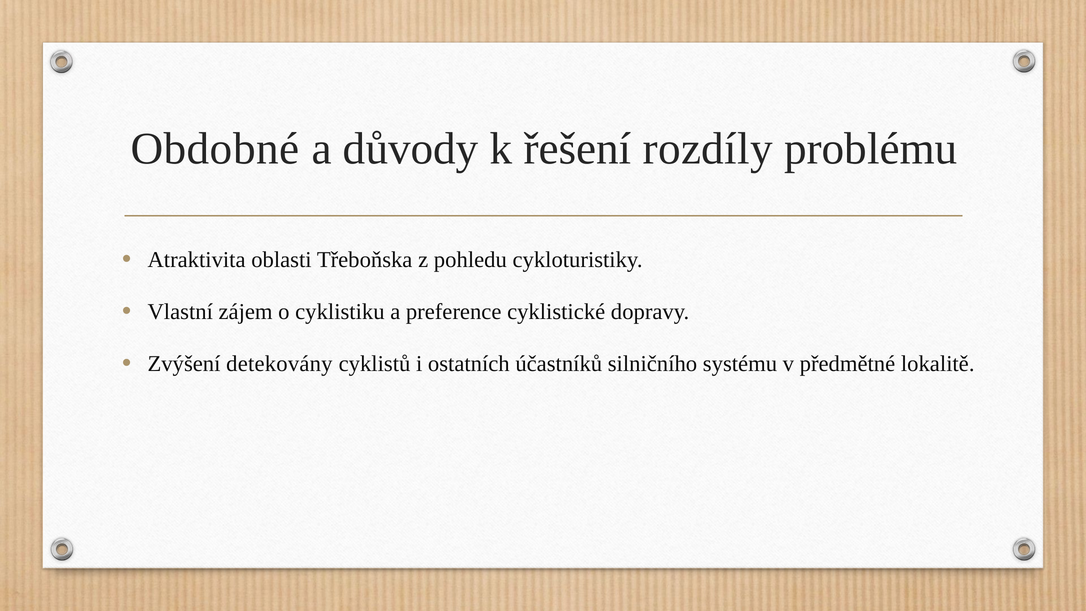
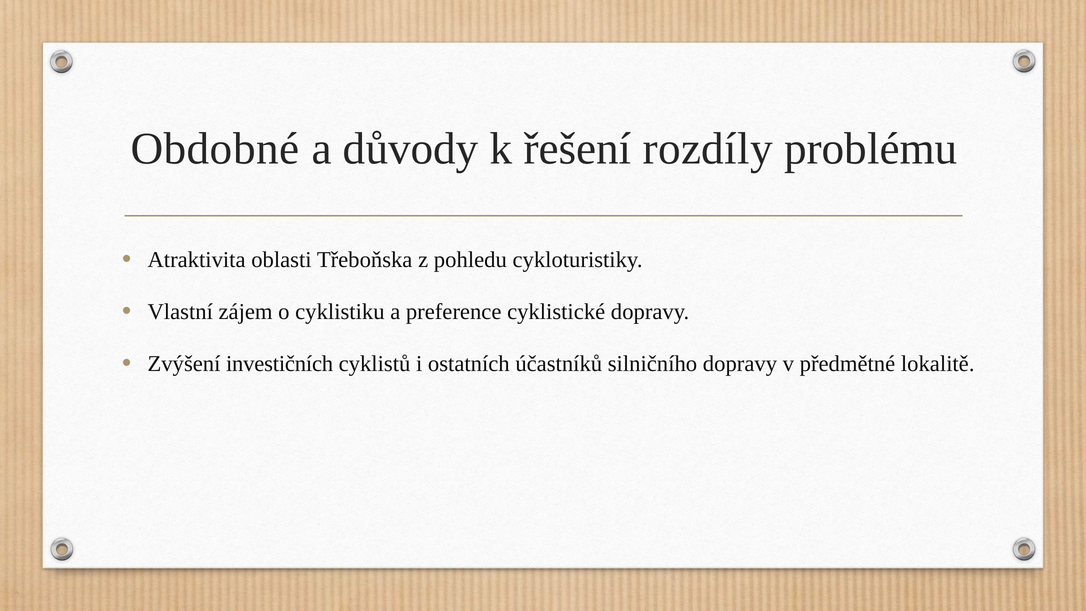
detekovány: detekovány -> investičních (280, 364)
silničního systému: systému -> dopravy (740, 364)
